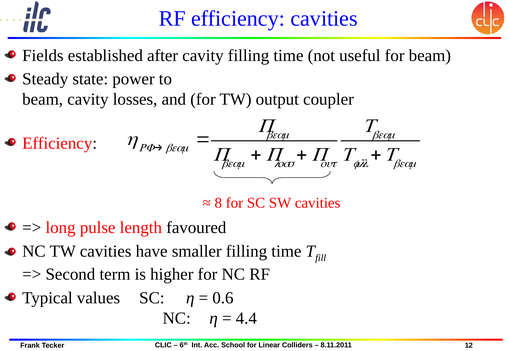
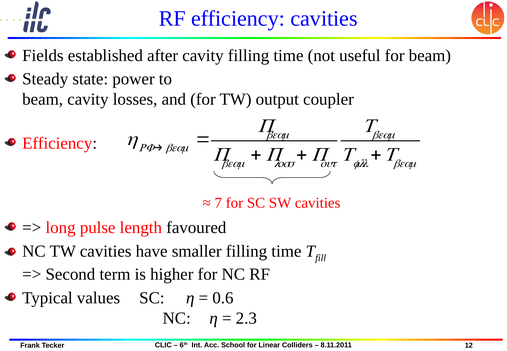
8: 8 -> 7 (218, 203)
4.4: 4.4 -> 2.3 (246, 318)
